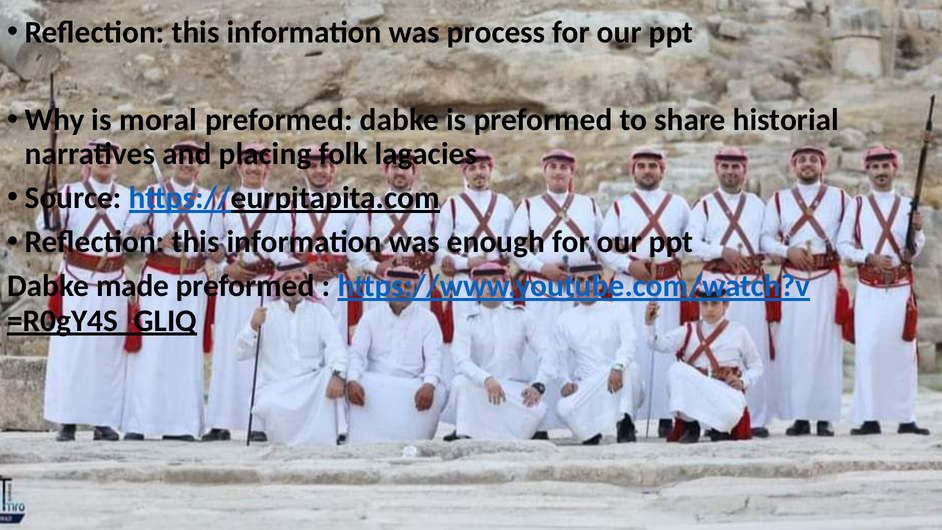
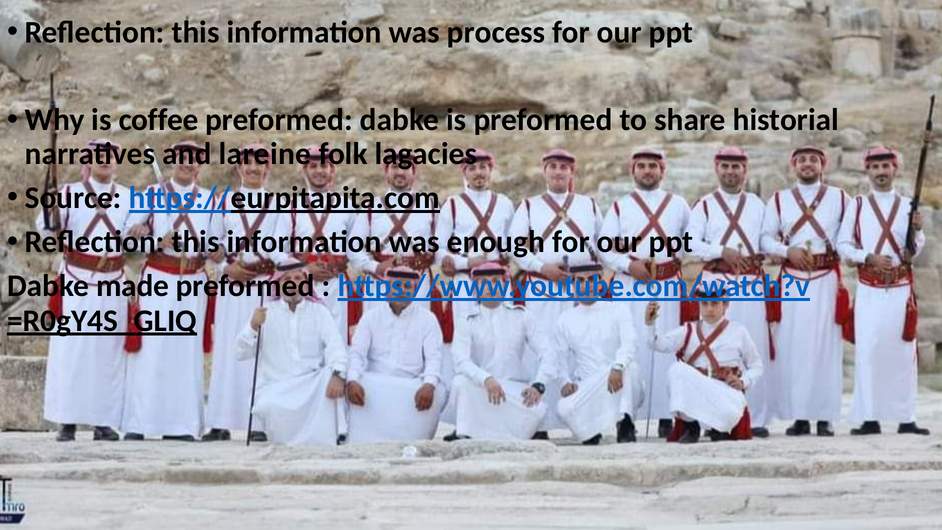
moral: moral -> coffee (159, 120)
placing: placing -> lareine (265, 154)
